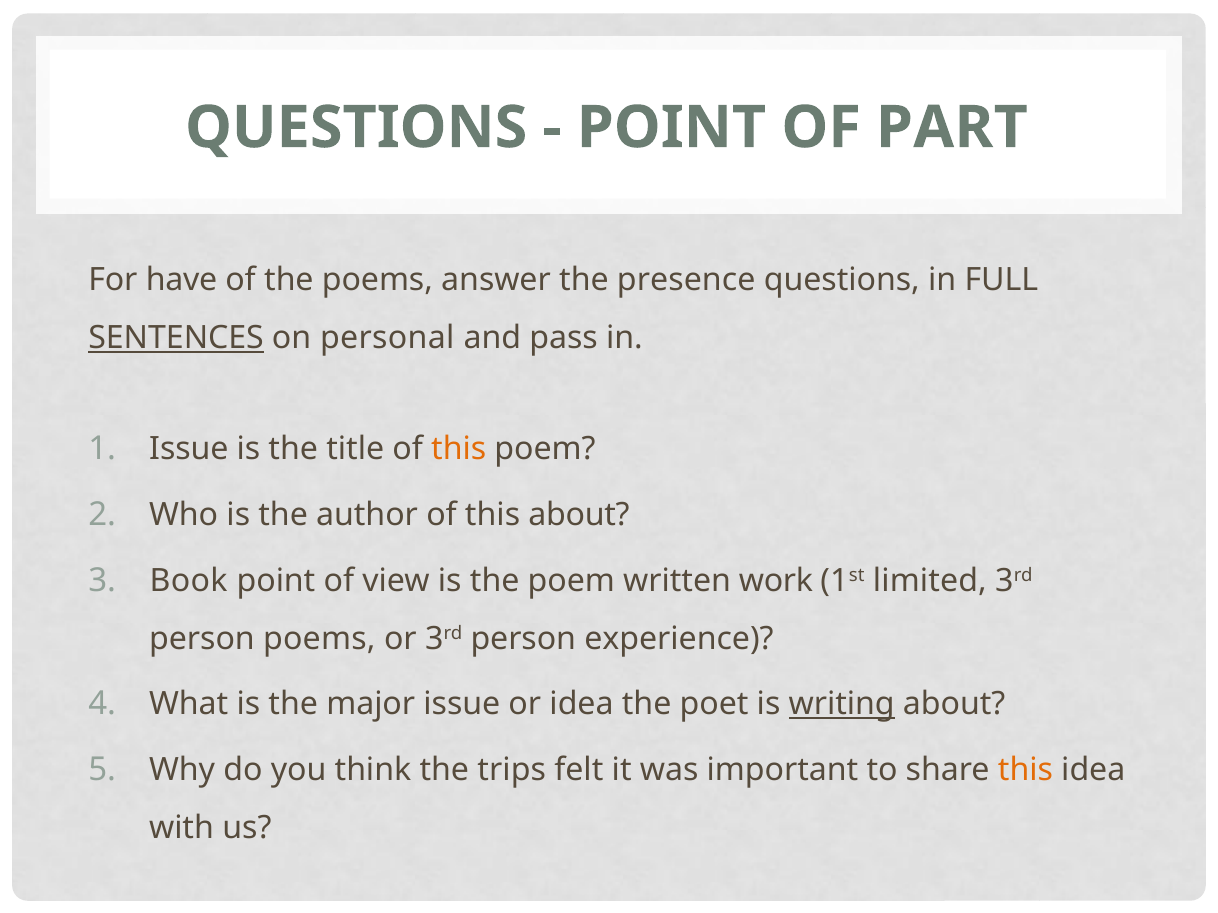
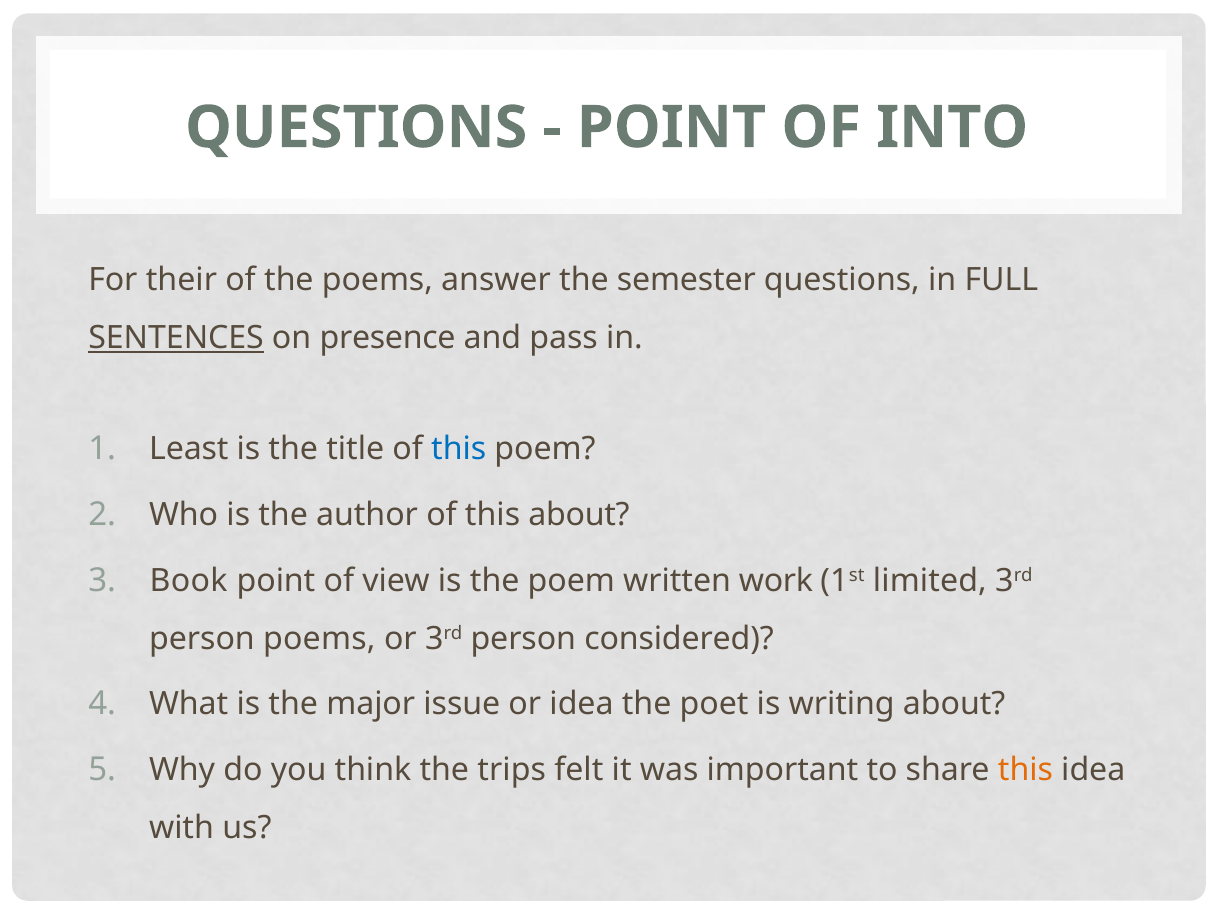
PART: PART -> INTO (952, 128)
have: have -> their (181, 280)
presence: presence -> semester (686, 280)
personal: personal -> presence (388, 338)
Issue: Issue -> Least (189, 449)
this colour: orange -> blue (459, 449)
experience: experience -> considered (679, 639)
writing underline: present -> none (842, 705)
